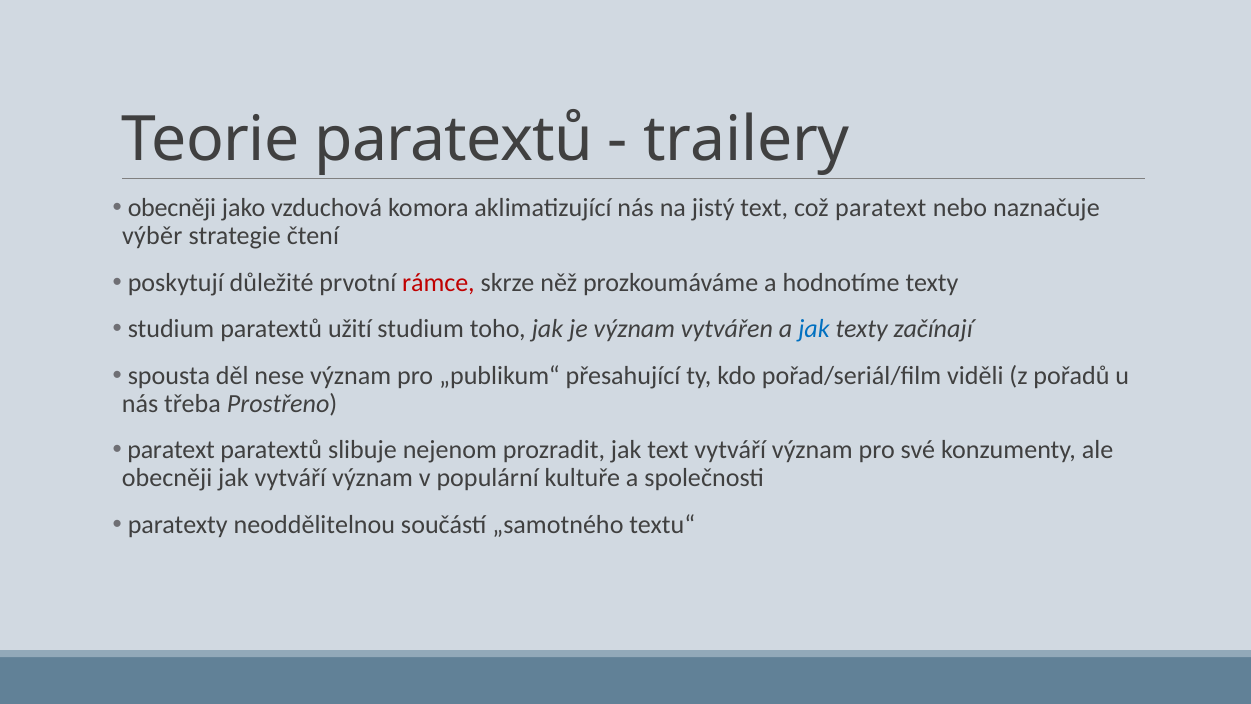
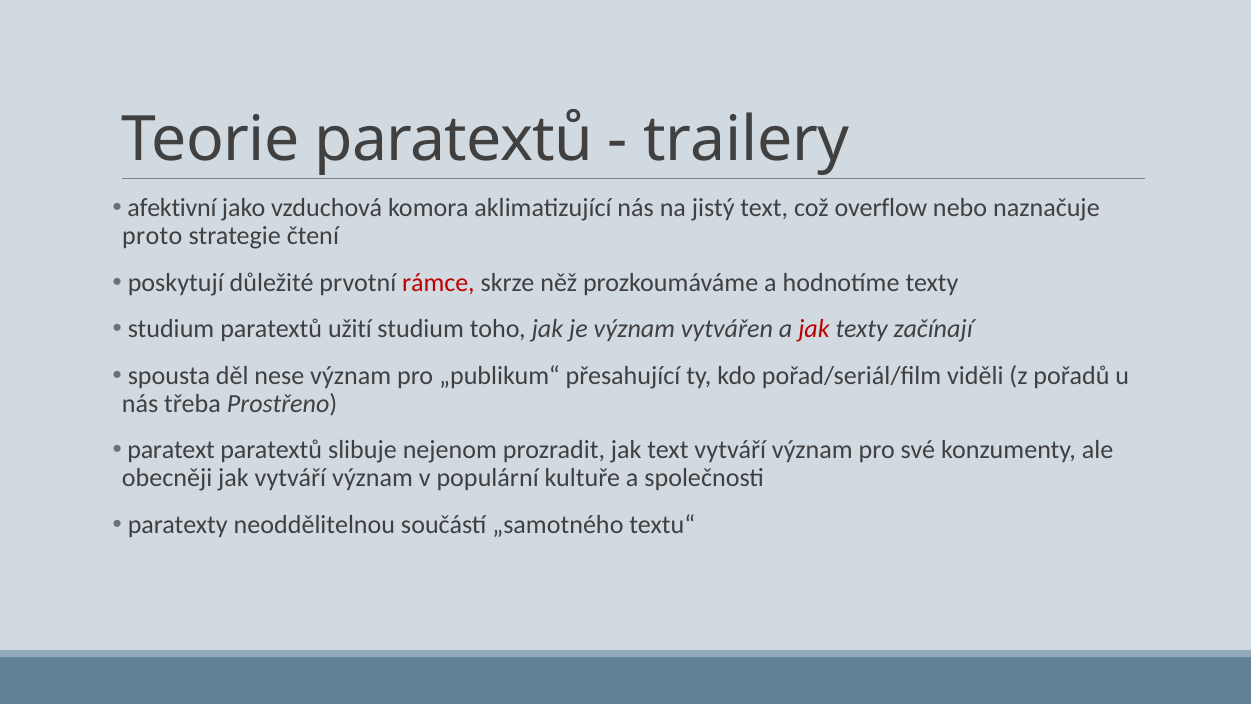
obecněji: obecněji -> afektivní (172, 208)
což paratext: paratext -> overflow (881, 208)
výběr: výběr -> proto (152, 236)
jak colour: blue -> red (814, 329)
